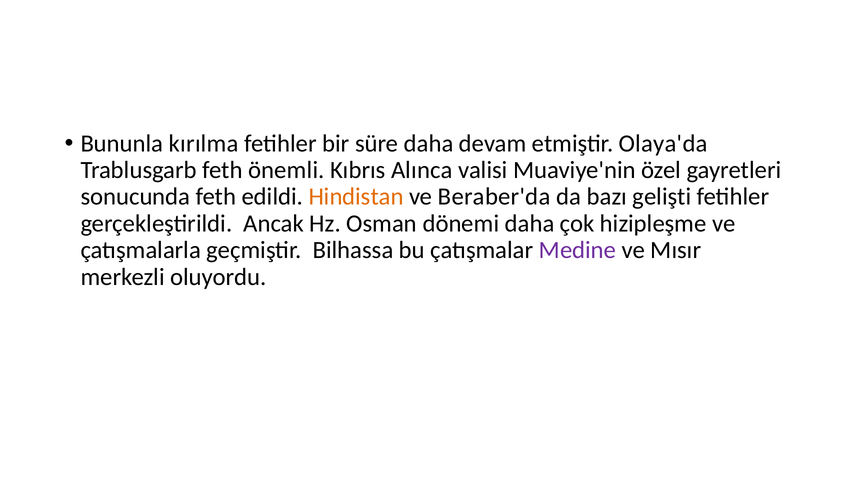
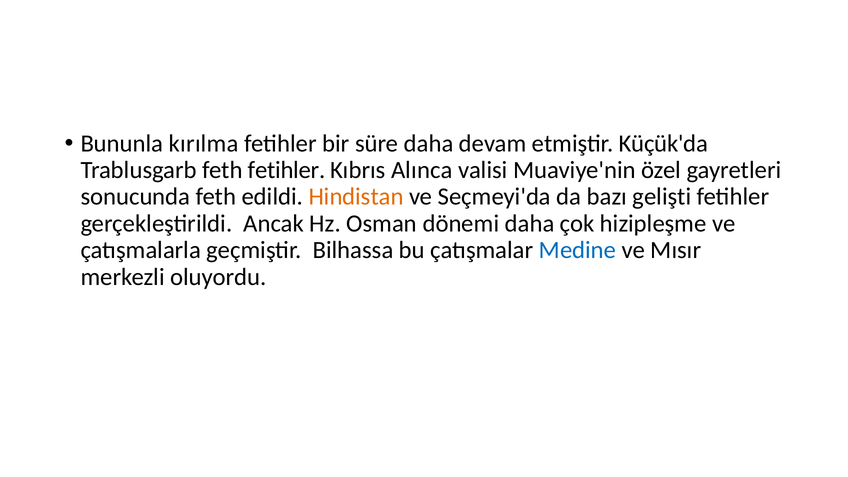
Olaya'da: Olaya'da -> Küçük'da (663, 143)
feth önemli: önemli -> fetihler (287, 170)
Beraber'da: Beraber'da -> Seçmeyi'da (494, 197)
Medine colour: purple -> blue (578, 250)
